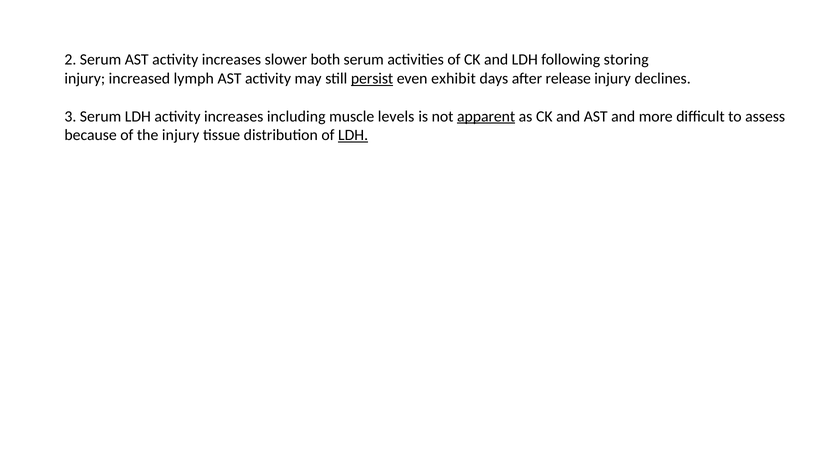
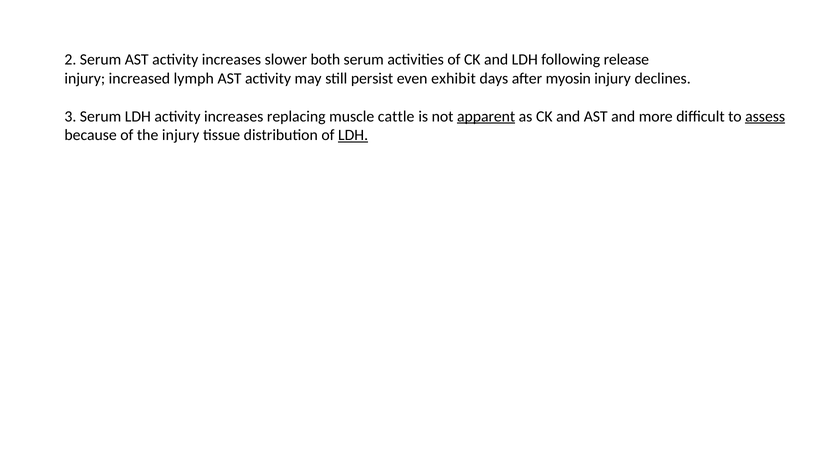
storing: storing -> release (626, 60)
persist underline: present -> none (372, 79)
release: release -> myosin (568, 79)
including: including -> replacing (296, 117)
levels: levels -> cattle (396, 117)
assess underline: none -> present (765, 117)
